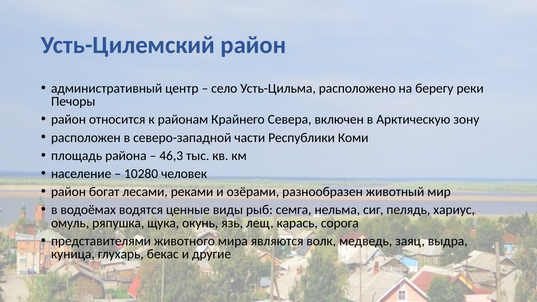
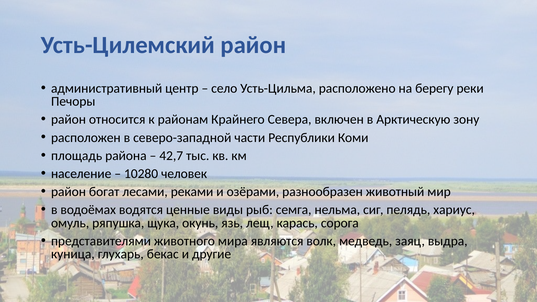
46,3: 46,3 -> 42,7 (171, 156)
